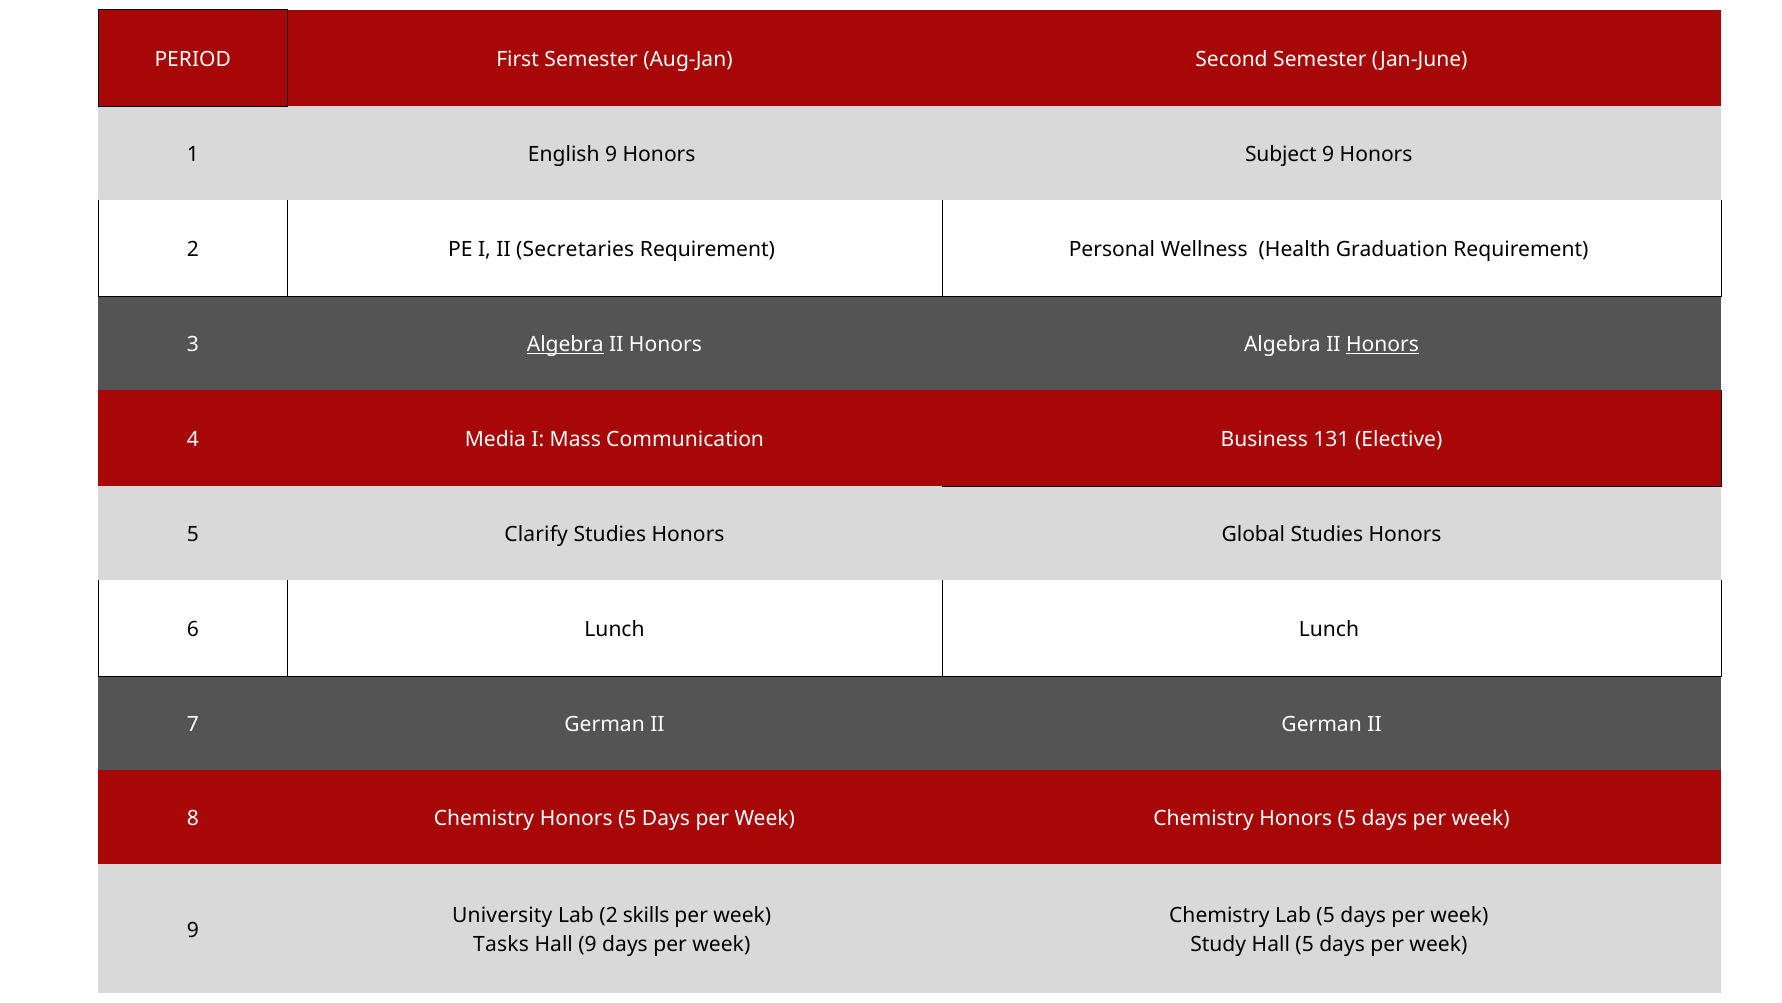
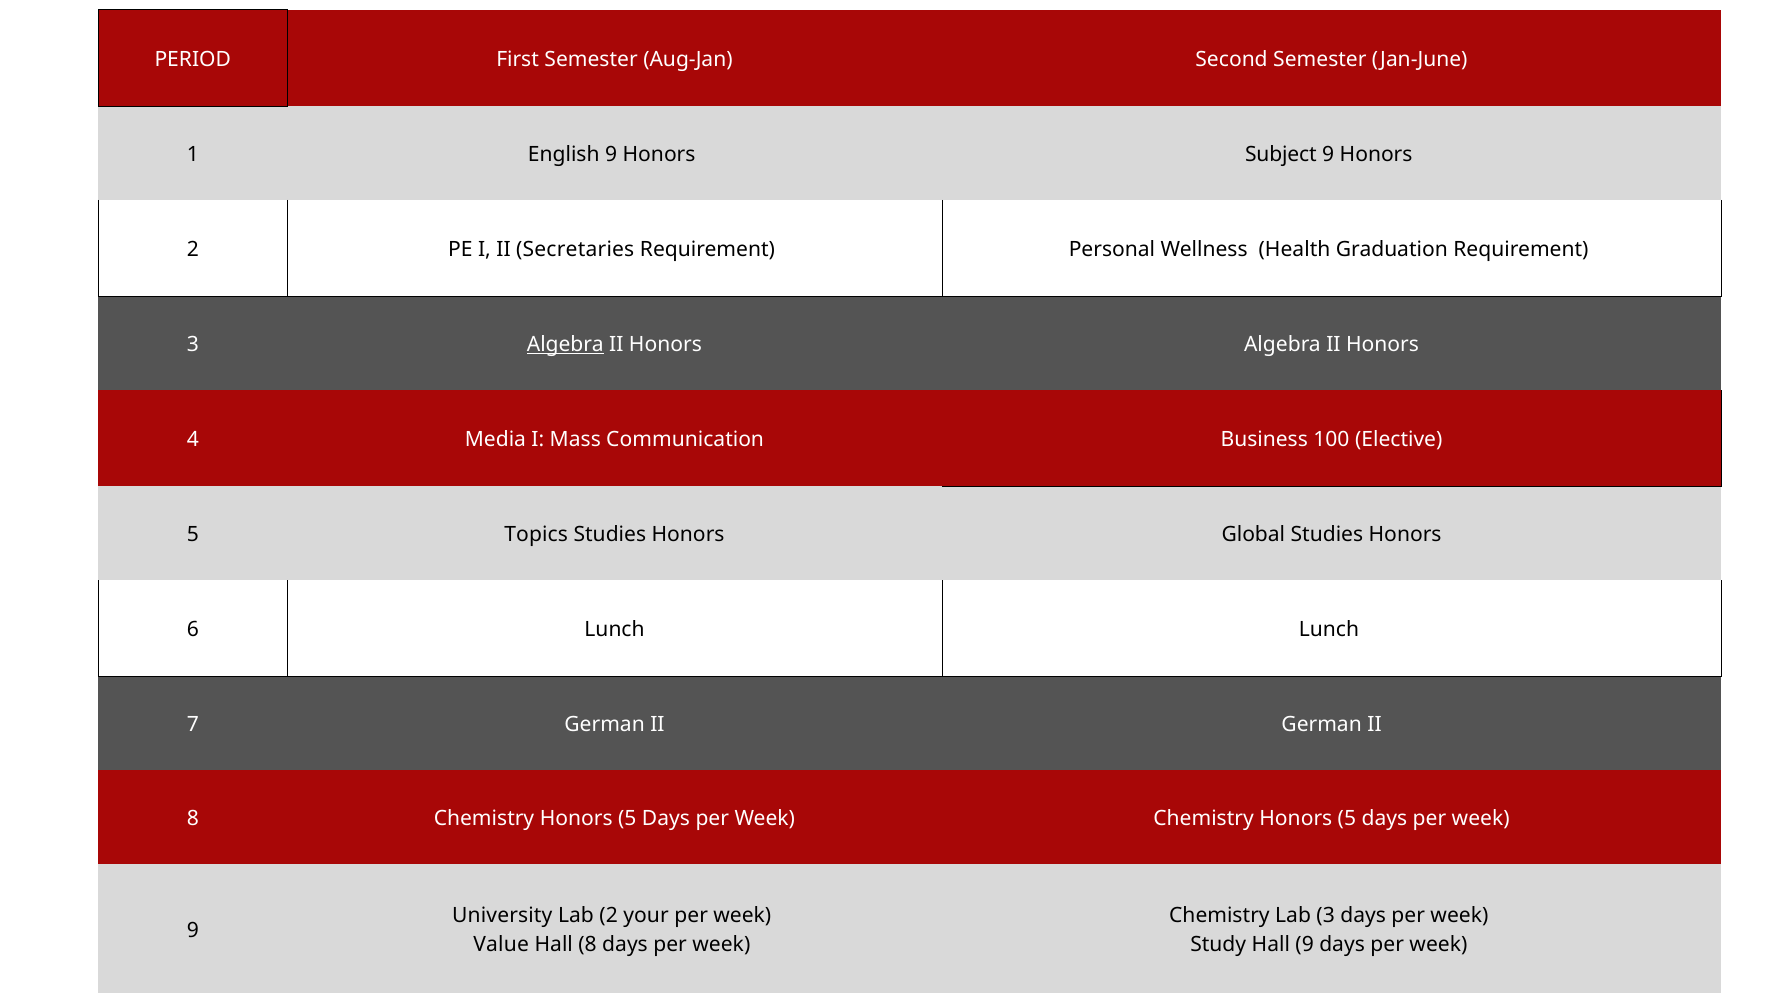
Honors underline: present -> none (1383, 344)
131: 131 -> 100 (1331, 439)
Clarify: Clarify -> Topics (536, 534)
skills: skills -> your (646, 915)
Lab 5: 5 -> 3 (1326, 915)
Tasks: Tasks -> Value (501, 944)
Hall 9: 9 -> 8 (588, 944)
Hall 5: 5 -> 9 (1305, 944)
